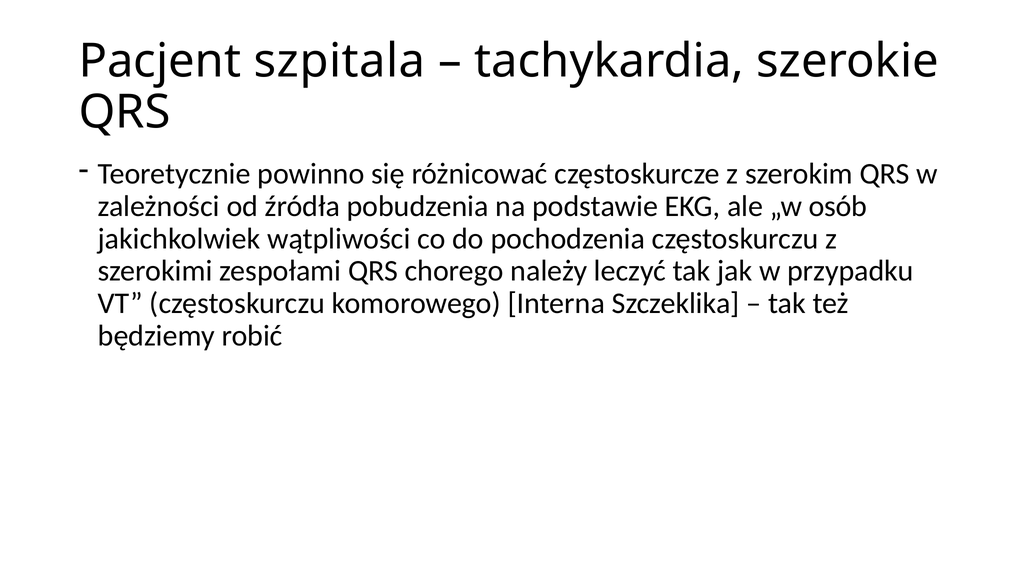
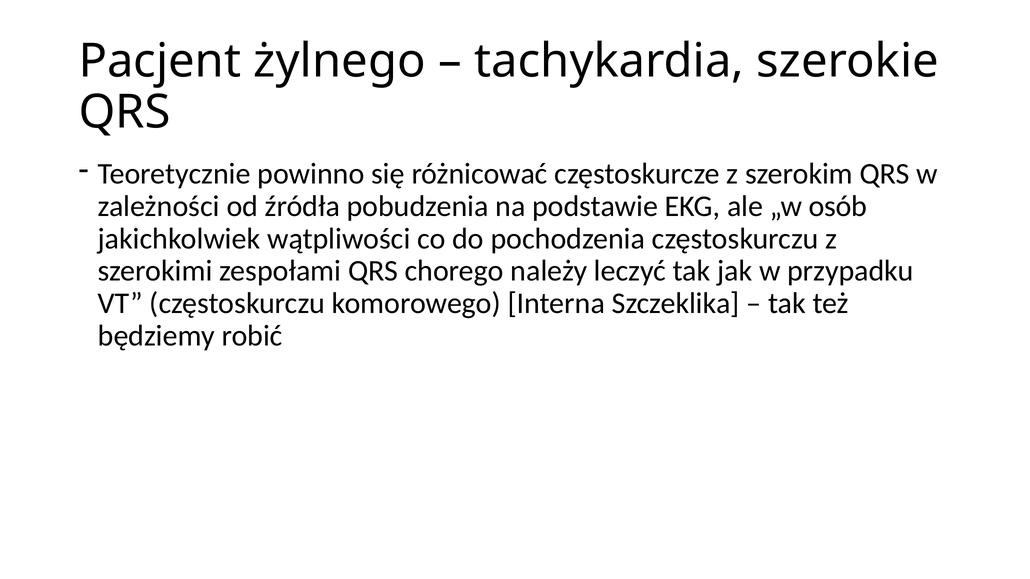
szpitala: szpitala -> żylnego (340, 61)
